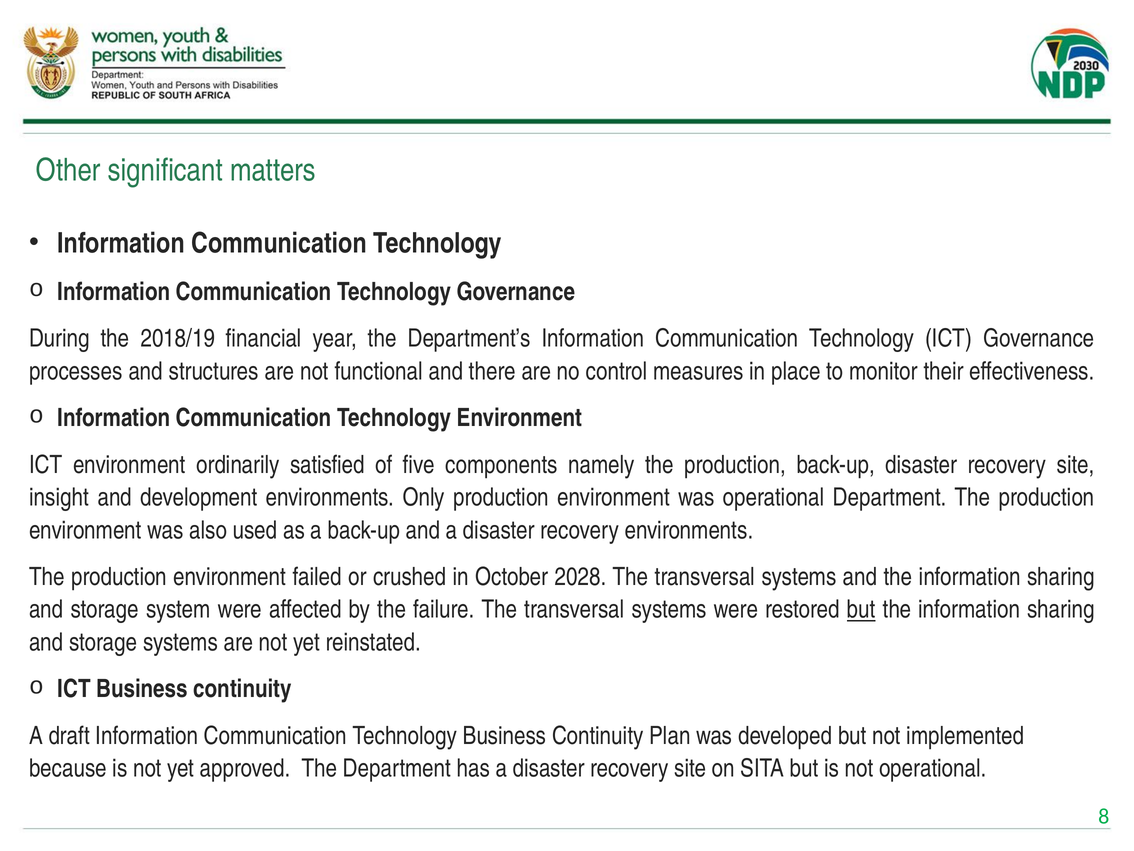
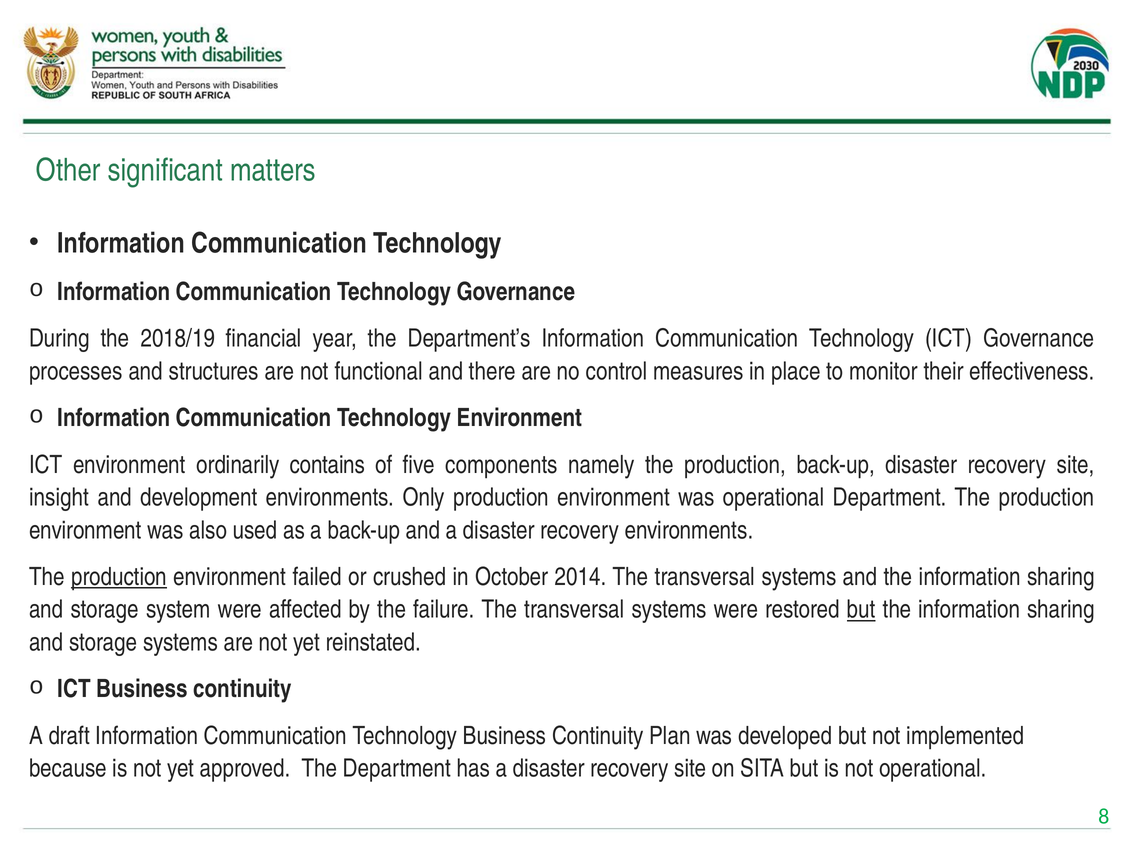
satisfied: satisfied -> contains (327, 465)
production underline: none -> present (119, 577)
2028: 2028 -> 2014 (581, 577)
